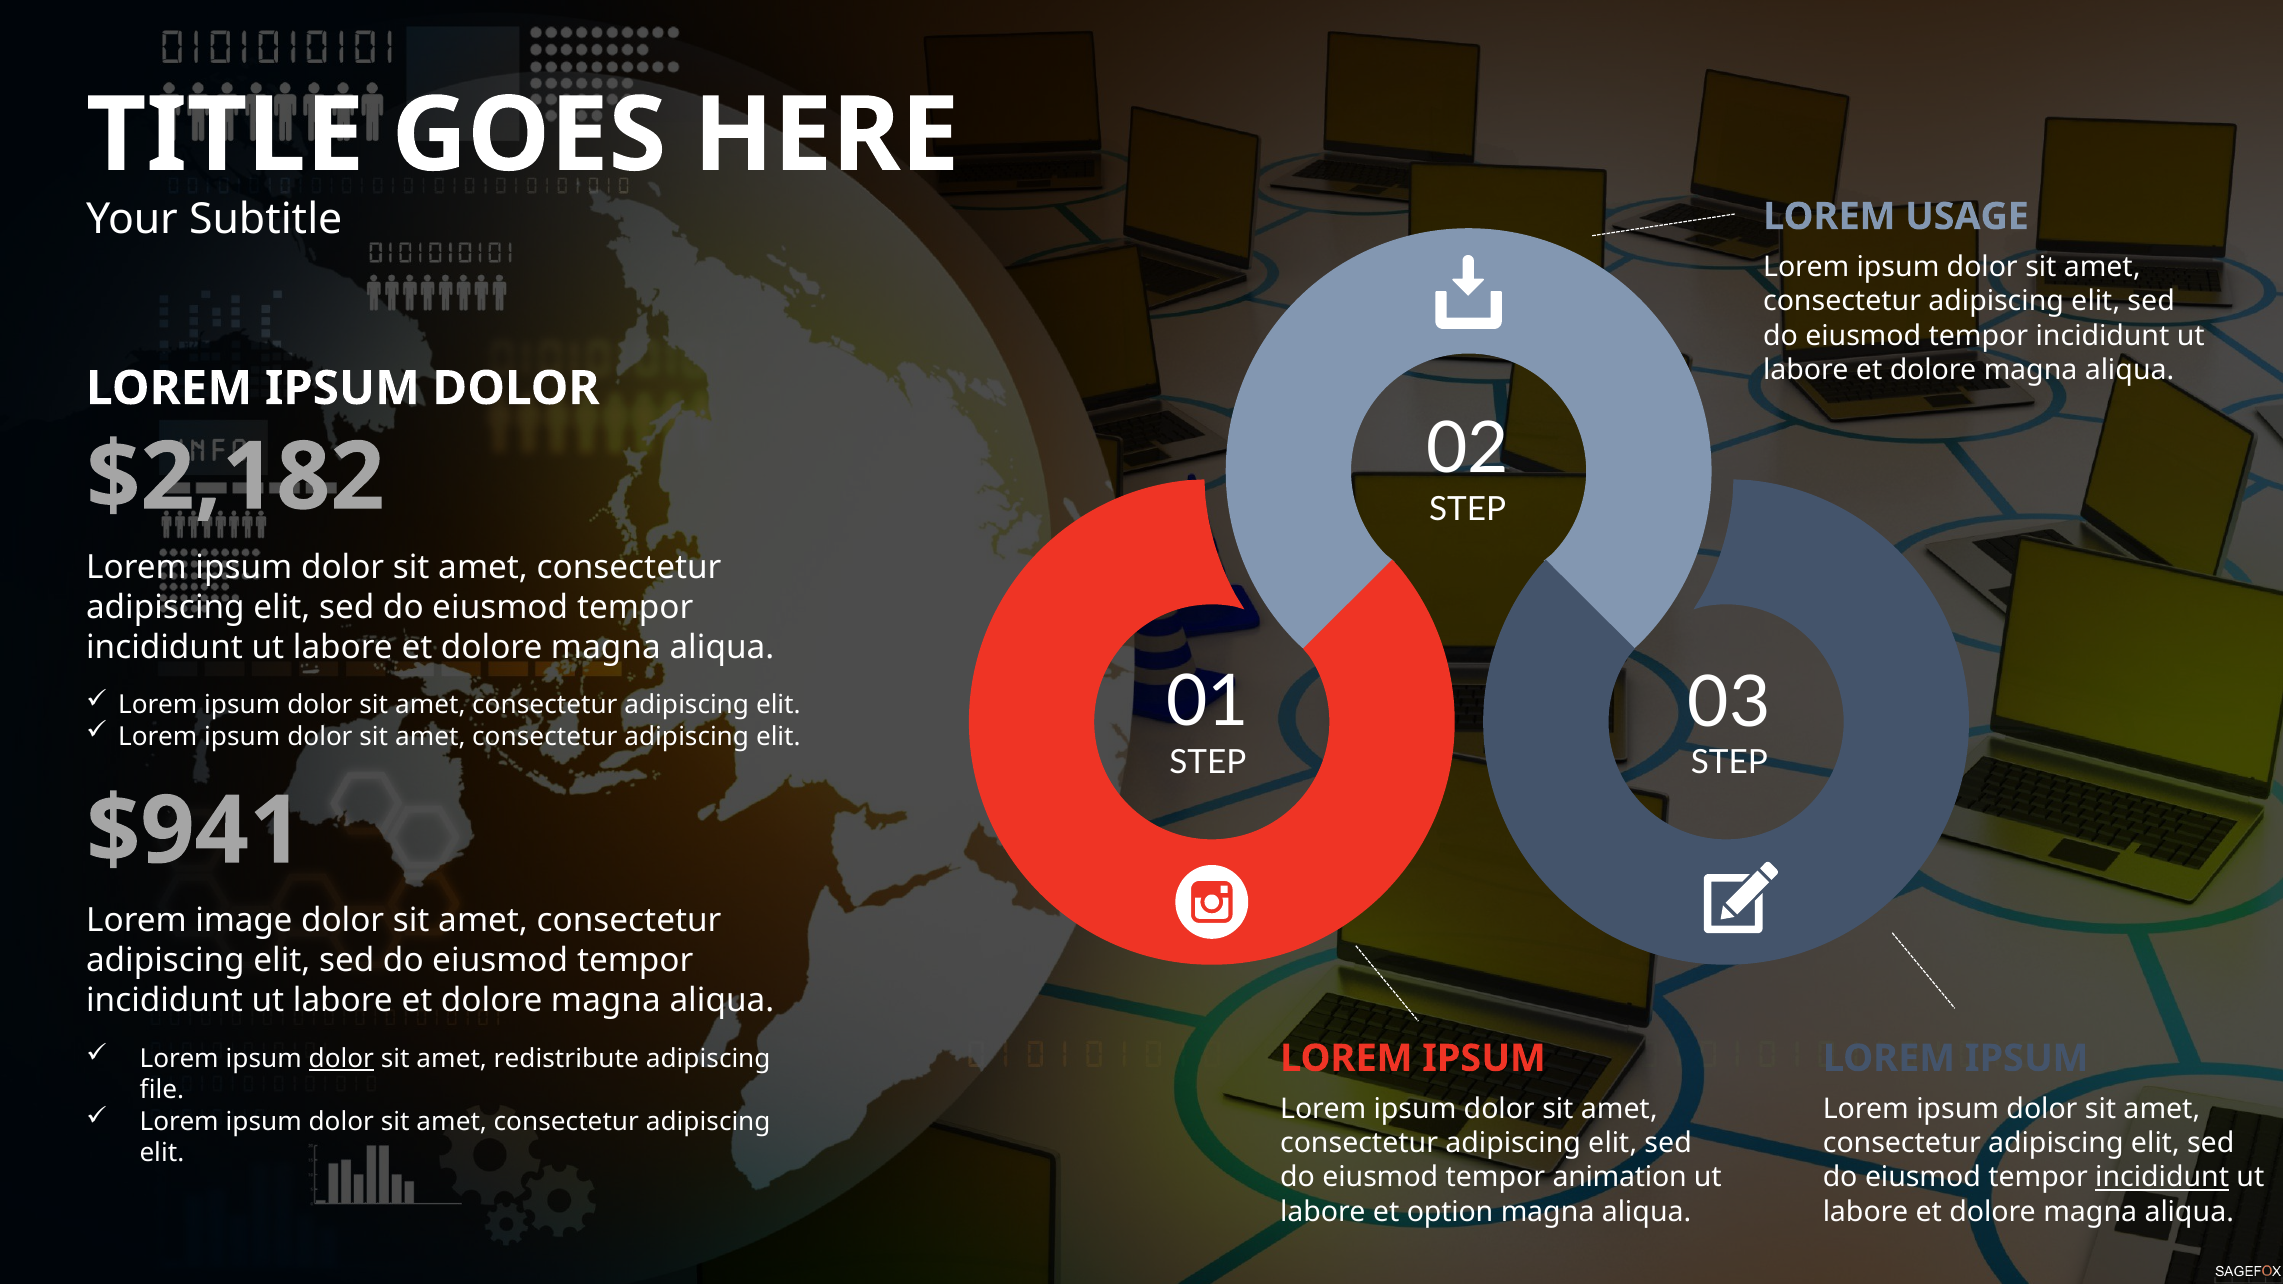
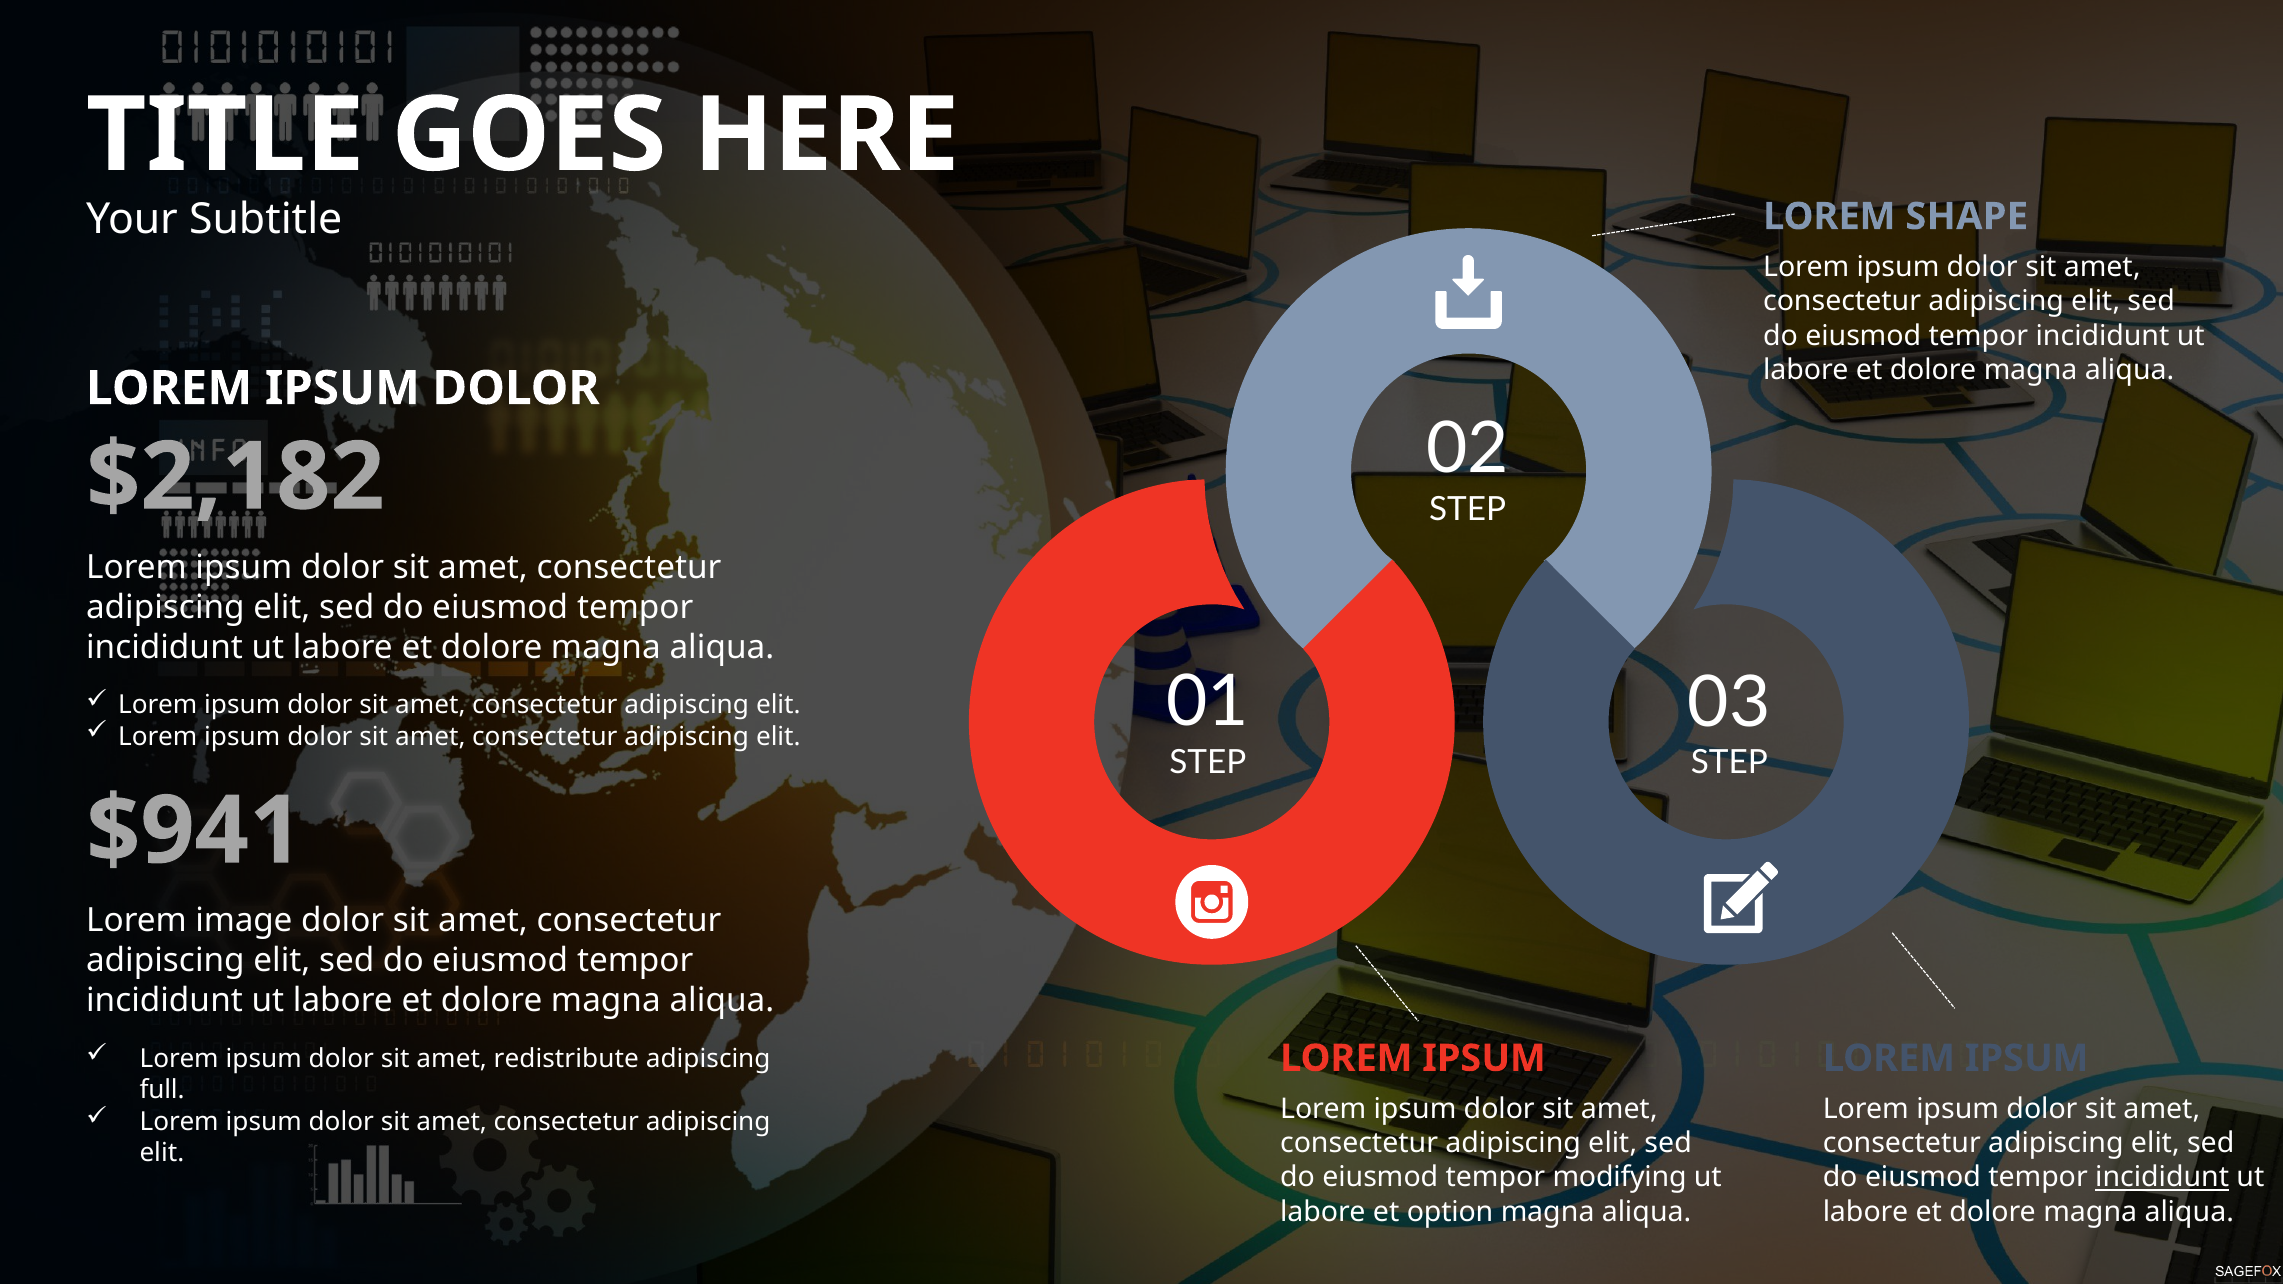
USAGE: USAGE -> SHAPE (1967, 217)
dolor underline: present -> none (341, 1059)
file: file -> full (162, 1090)
animation: animation -> modifying (1620, 1178)
